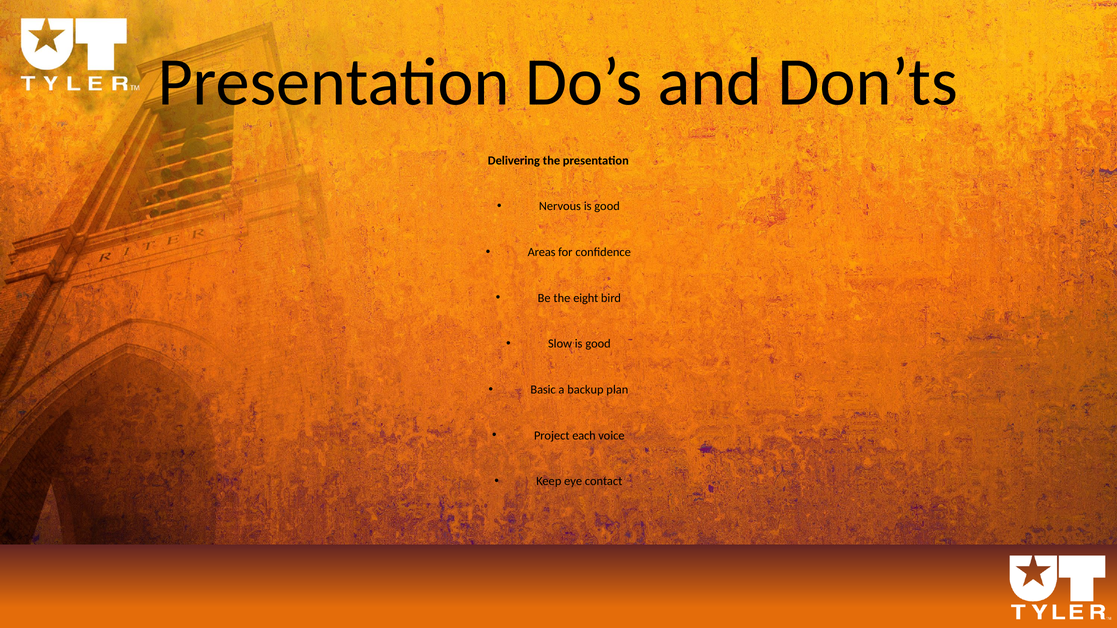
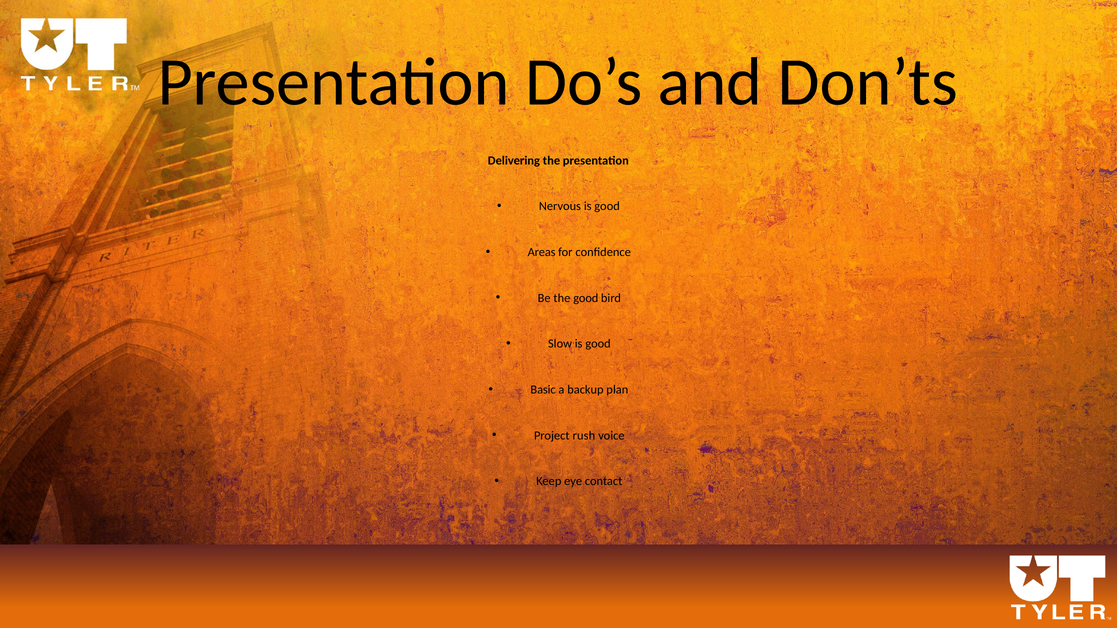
the eight: eight -> good (586, 298)
each: each -> rush (584, 436)
